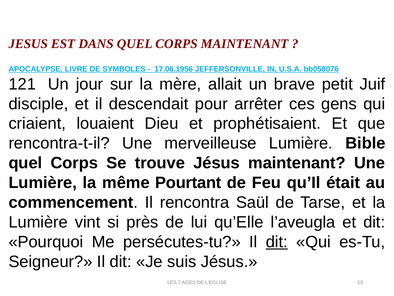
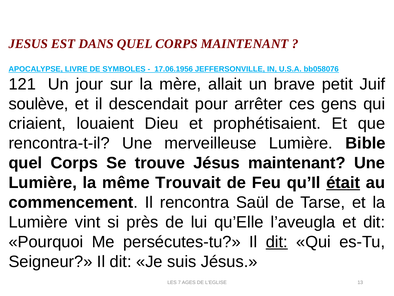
disciple: disciple -> soulève (39, 104)
Pourtant: Pourtant -> Trouvait (188, 182)
était underline: none -> present (343, 182)
